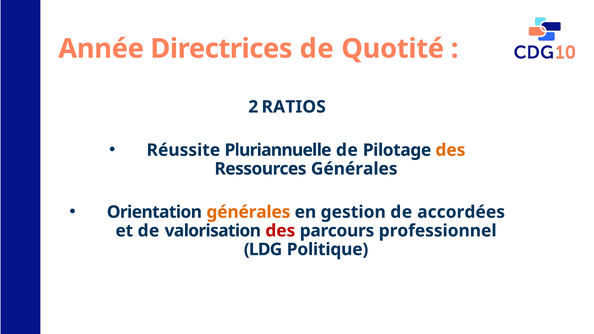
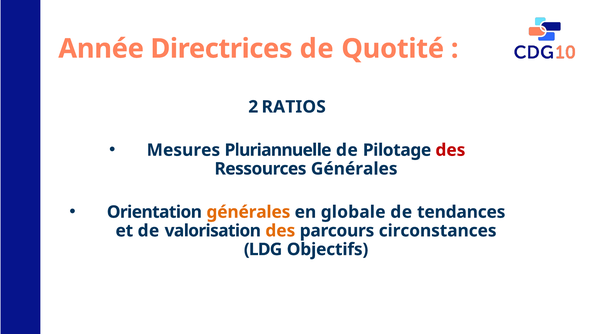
Réussite: Réussite -> Mesures (183, 150)
des colour: orange -> red (450, 150)
gestion: gestion -> globale (353, 212)
accordées: accordées -> tendances (461, 212)
des colour: red -> orange (280, 231)
professionnel: professionnel -> circonstances (438, 231)
Politique: Politique -> Objectifs (328, 249)
